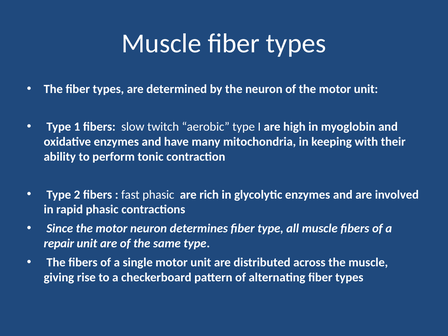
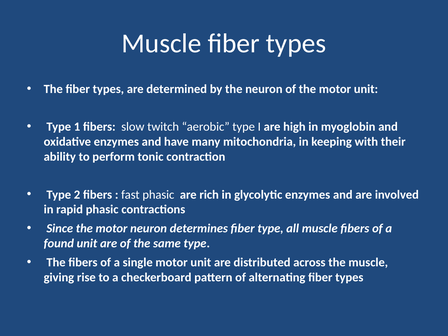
repair: repair -> found (59, 243)
